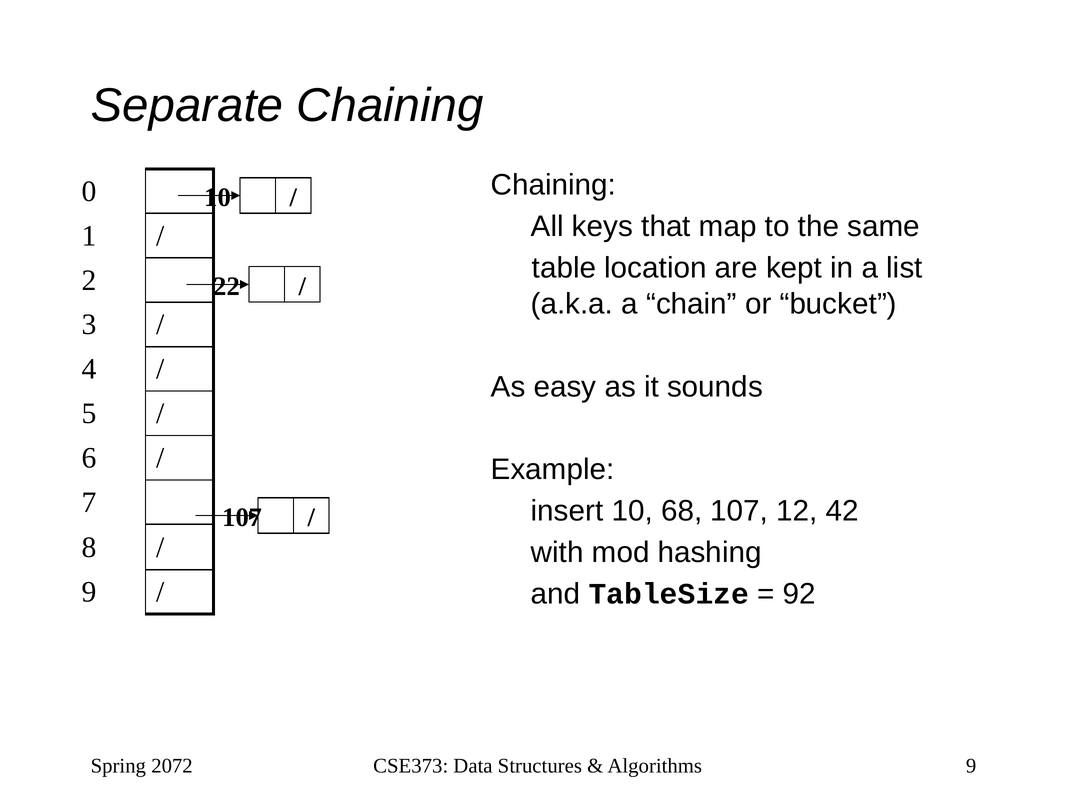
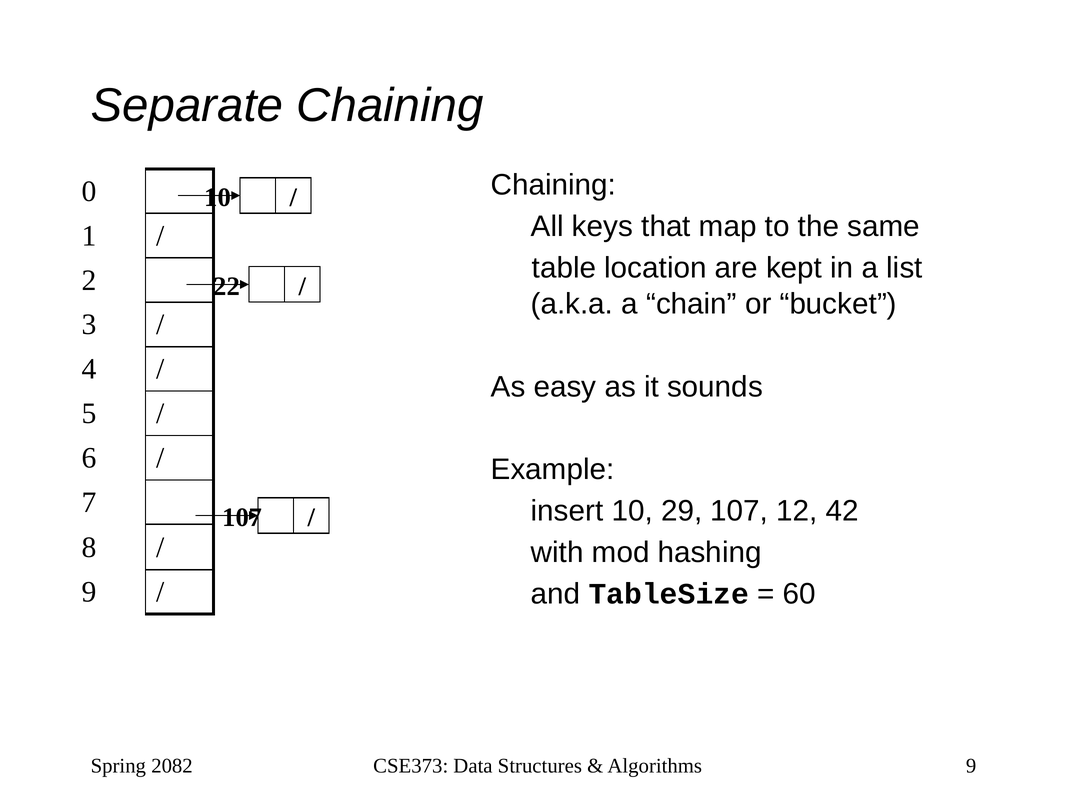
68: 68 -> 29 (682, 511)
92: 92 -> 60 (799, 594)
2072: 2072 -> 2082 (172, 766)
